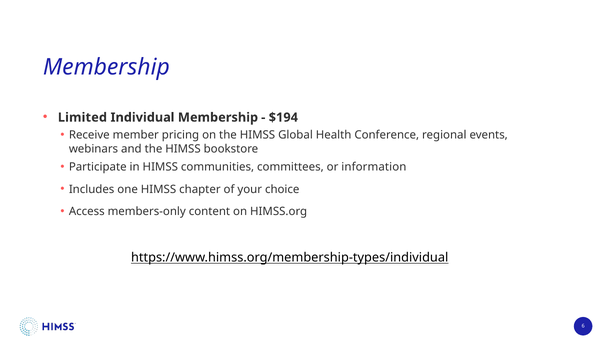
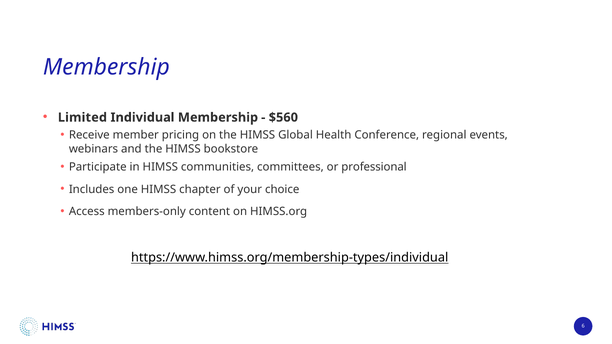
$194: $194 -> $560 (283, 118)
information: information -> professional (374, 167)
